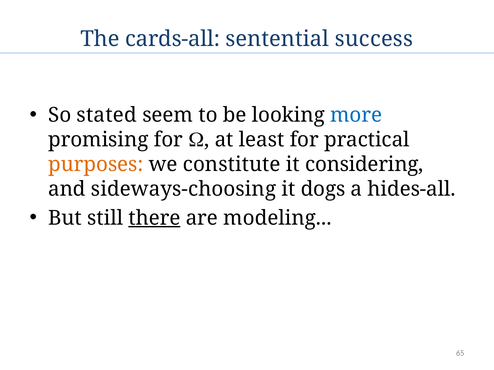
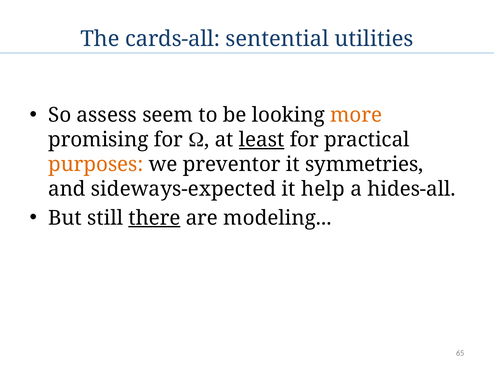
success: success -> utilities (374, 39)
stated: stated -> assess (107, 115)
more colour: blue -> orange (356, 115)
least underline: none -> present (262, 140)
constitute: constitute -> preventor (232, 165)
considering: considering -> symmetries (364, 165)
sideways-choosing: sideways-choosing -> sideways-expected (184, 189)
dogs: dogs -> help (323, 189)
